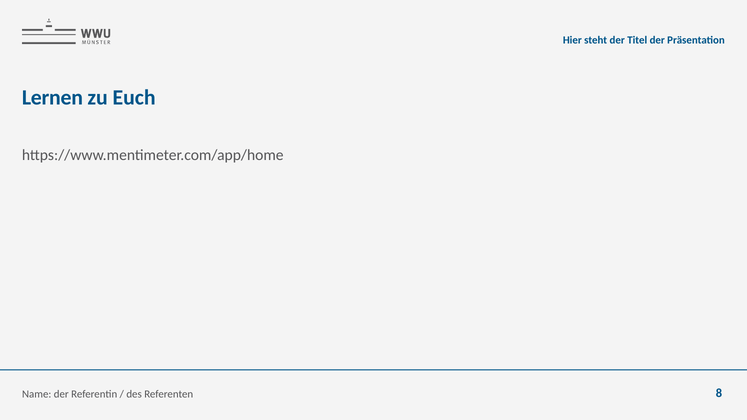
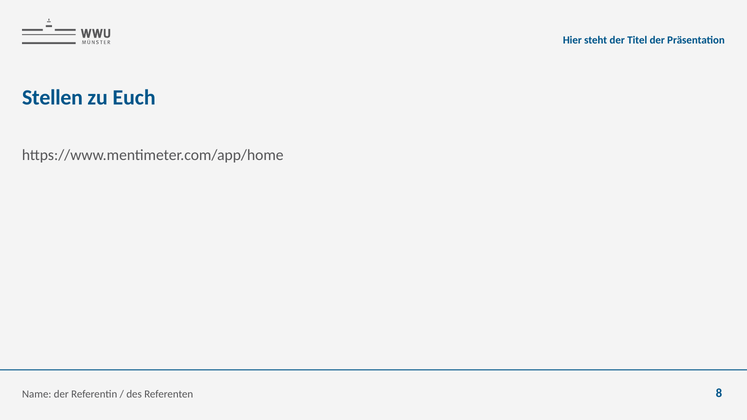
Lernen: Lernen -> Stellen (52, 97)
